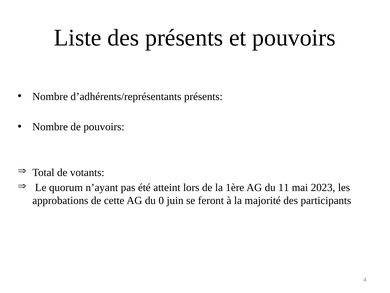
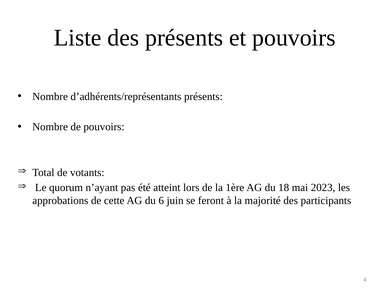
11: 11 -> 18 (284, 187)
0: 0 -> 6 (161, 200)
